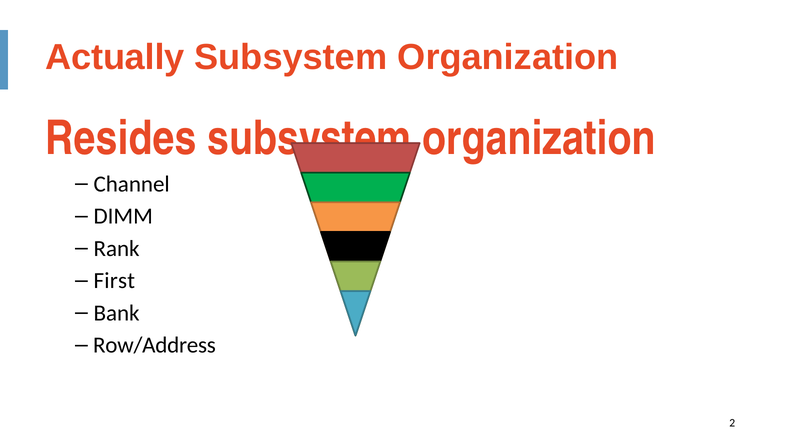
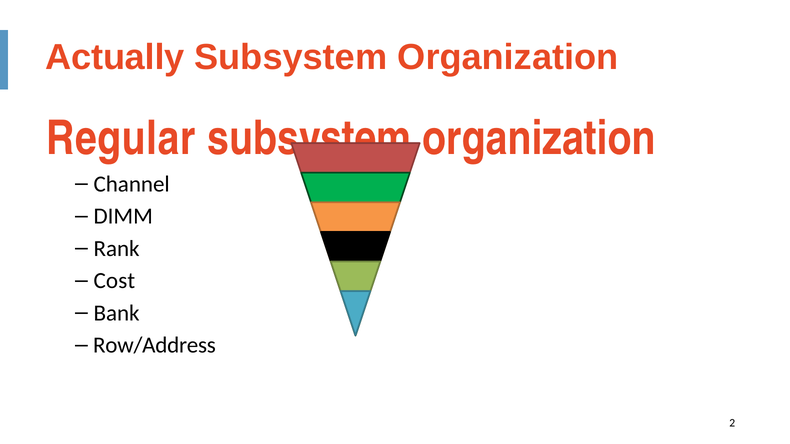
Resides: Resides -> Regular (121, 139)
First: First -> Cost (114, 281)
